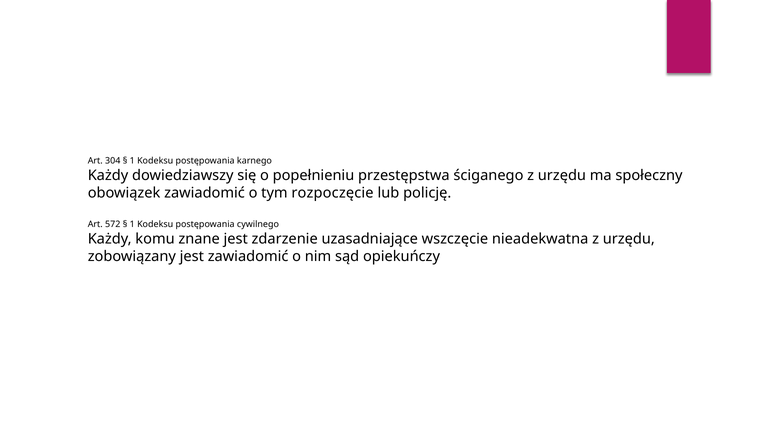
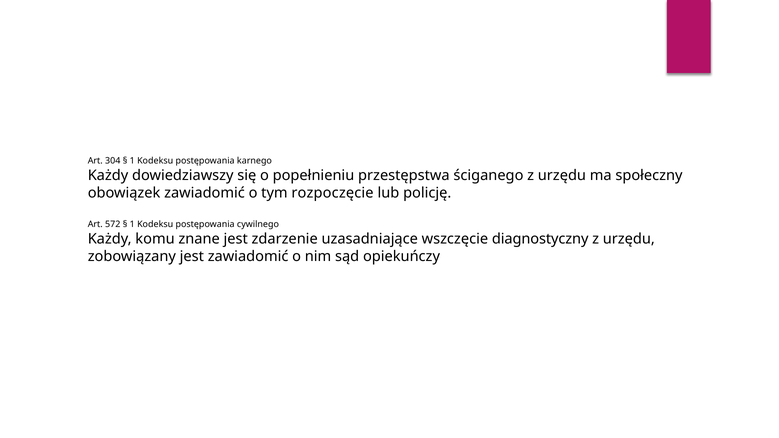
nieadekwatna: nieadekwatna -> diagnostyczny (540, 239)
